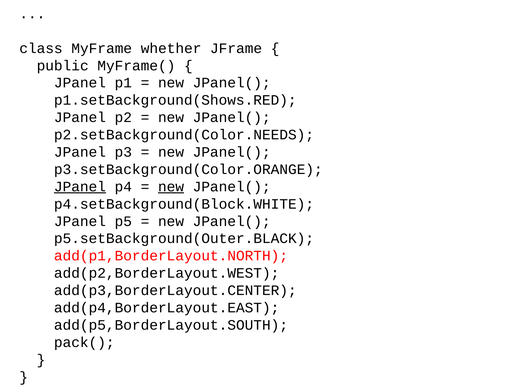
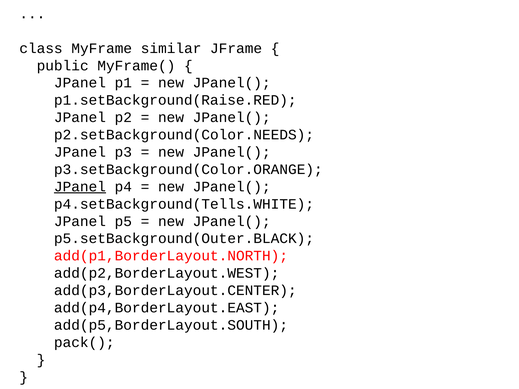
whether: whether -> similar (171, 48)
p1.setBackground(Shows.RED: p1.setBackground(Shows.RED -> p1.setBackground(Raise.RED (175, 100)
new underline: present -> none (171, 187)
p4.setBackground(Block.WHITE: p4.setBackground(Block.WHITE -> p4.setBackground(Tells.WHITE (184, 204)
